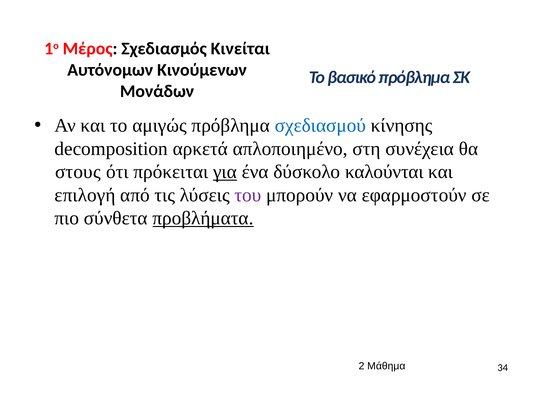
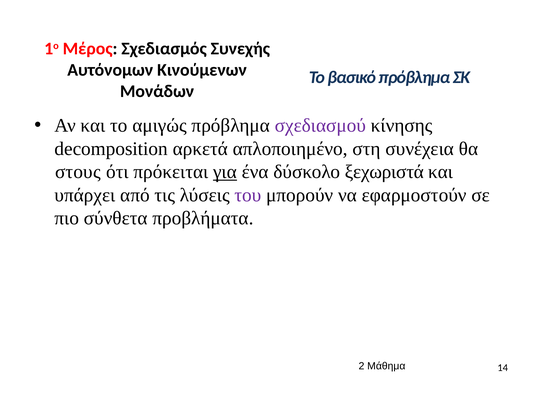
Κινείται: Κινείται -> Συνεχής (240, 48)
σχεδιασμού colour: blue -> purple (320, 125)
καλούνται: καλούνται -> ξεχωριστά (384, 172)
επιλογή: επιλογή -> υπάρχει (85, 195)
προβλήματα underline: present -> none (203, 218)
34: 34 -> 14 (503, 368)
